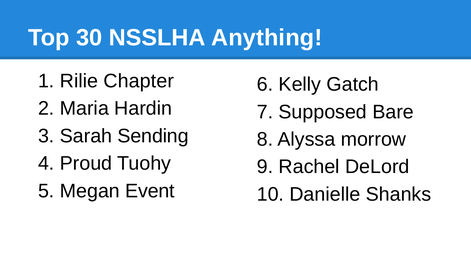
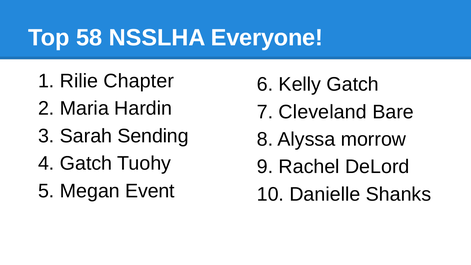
30: 30 -> 58 (89, 38)
Anything: Anything -> Everyone (267, 38)
Supposed: Supposed -> Cleveland (323, 112)
4 Proud: Proud -> Gatch (86, 163)
